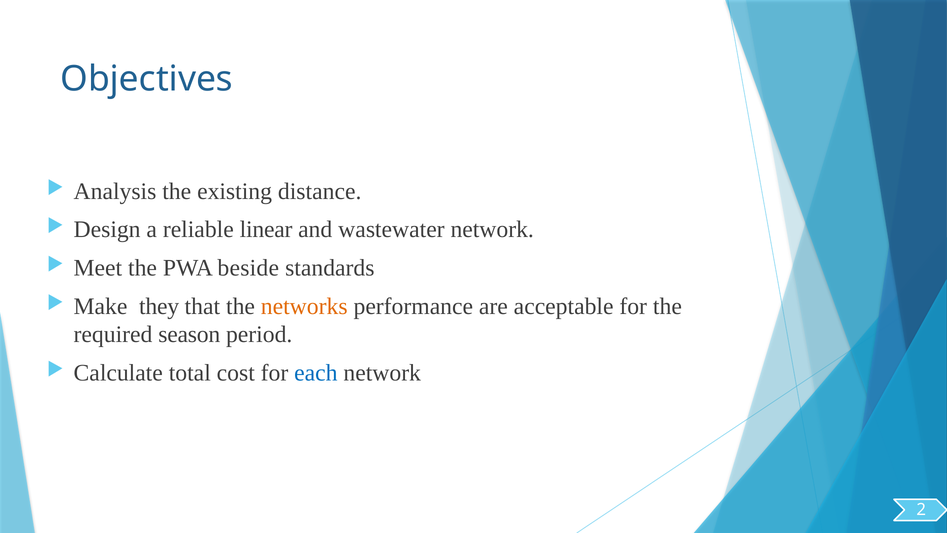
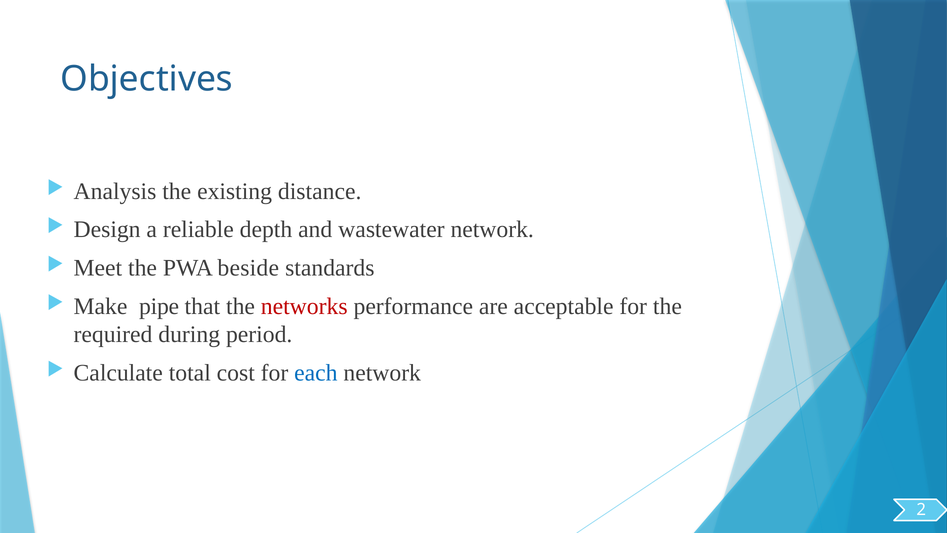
linear: linear -> depth (266, 229)
they: they -> pipe (159, 306)
networks colour: orange -> red (304, 306)
season: season -> during (189, 334)
